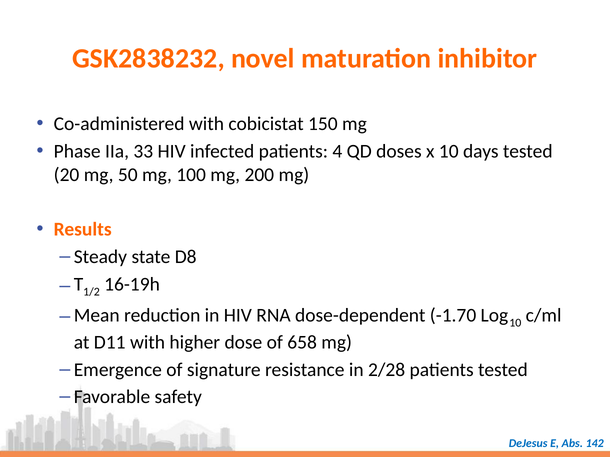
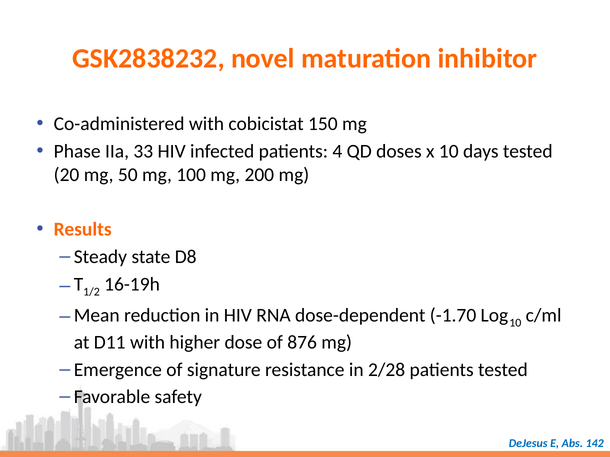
658: 658 -> 876 (302, 343)
